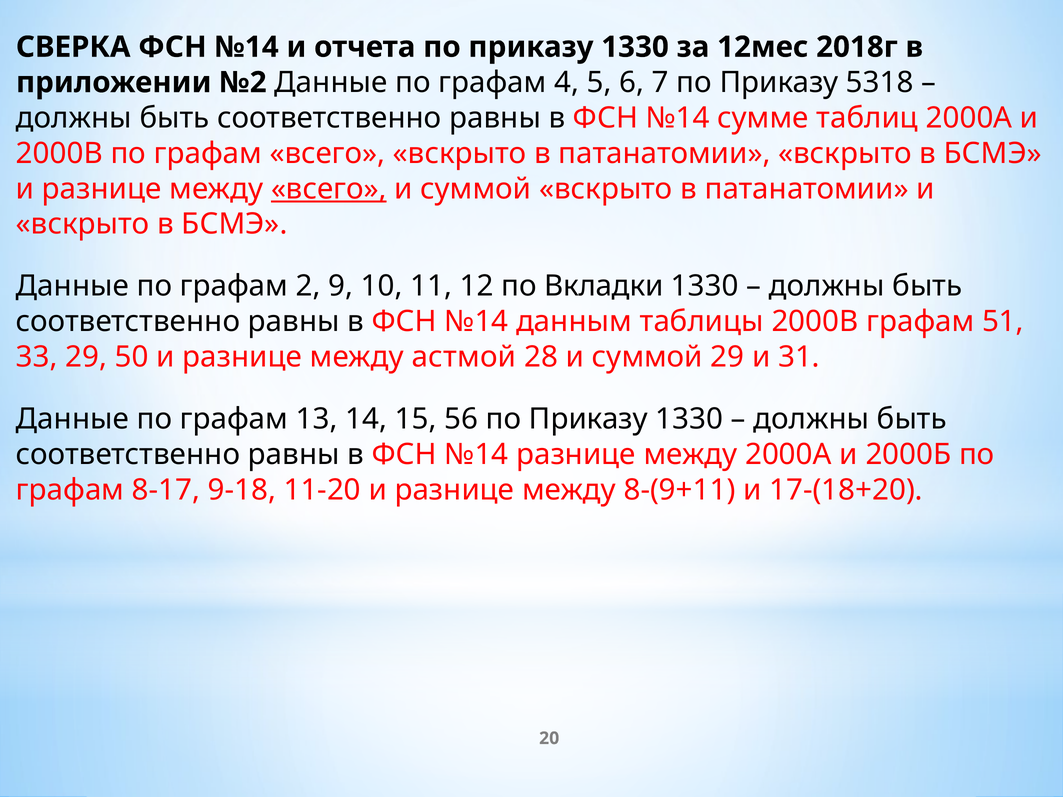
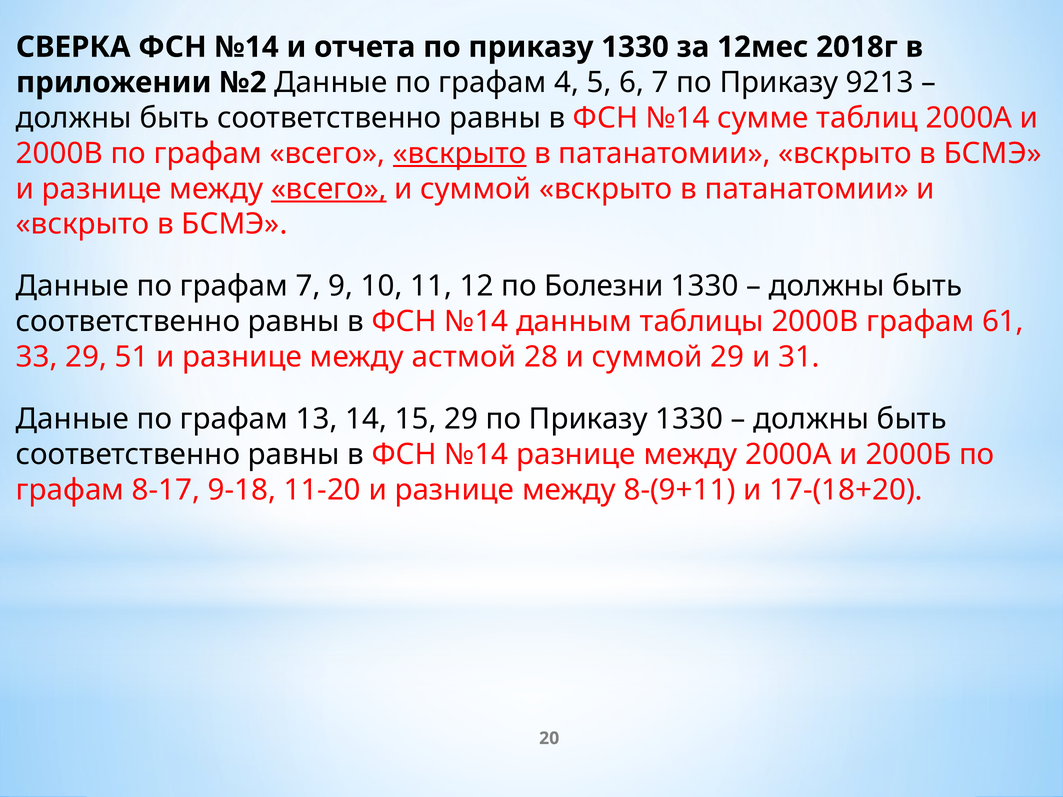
5318: 5318 -> 9213 (880, 82)
вскрыто underline: none -> present (460, 153)
графам 2: 2 -> 7 (308, 286)
Вкладки: Вкладки -> Болезни (604, 286)
51: 51 -> 61 (1003, 322)
50: 50 -> 51 (132, 357)
15 56: 56 -> 29 (461, 419)
